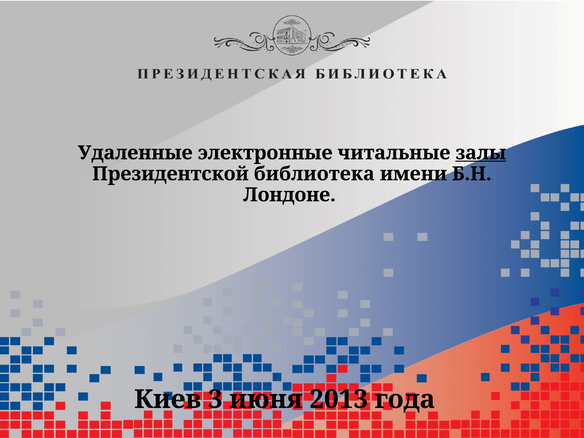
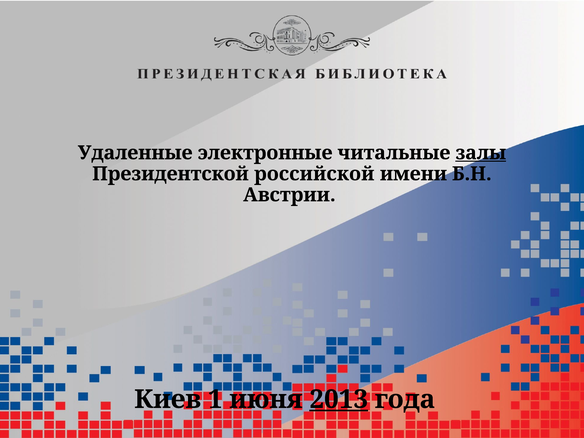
библиотека: библиотека -> российской (314, 174)
Лондоне: Лондоне -> Австрии (289, 195)
3: 3 -> 1 (215, 399)
2013 underline: none -> present (339, 399)
